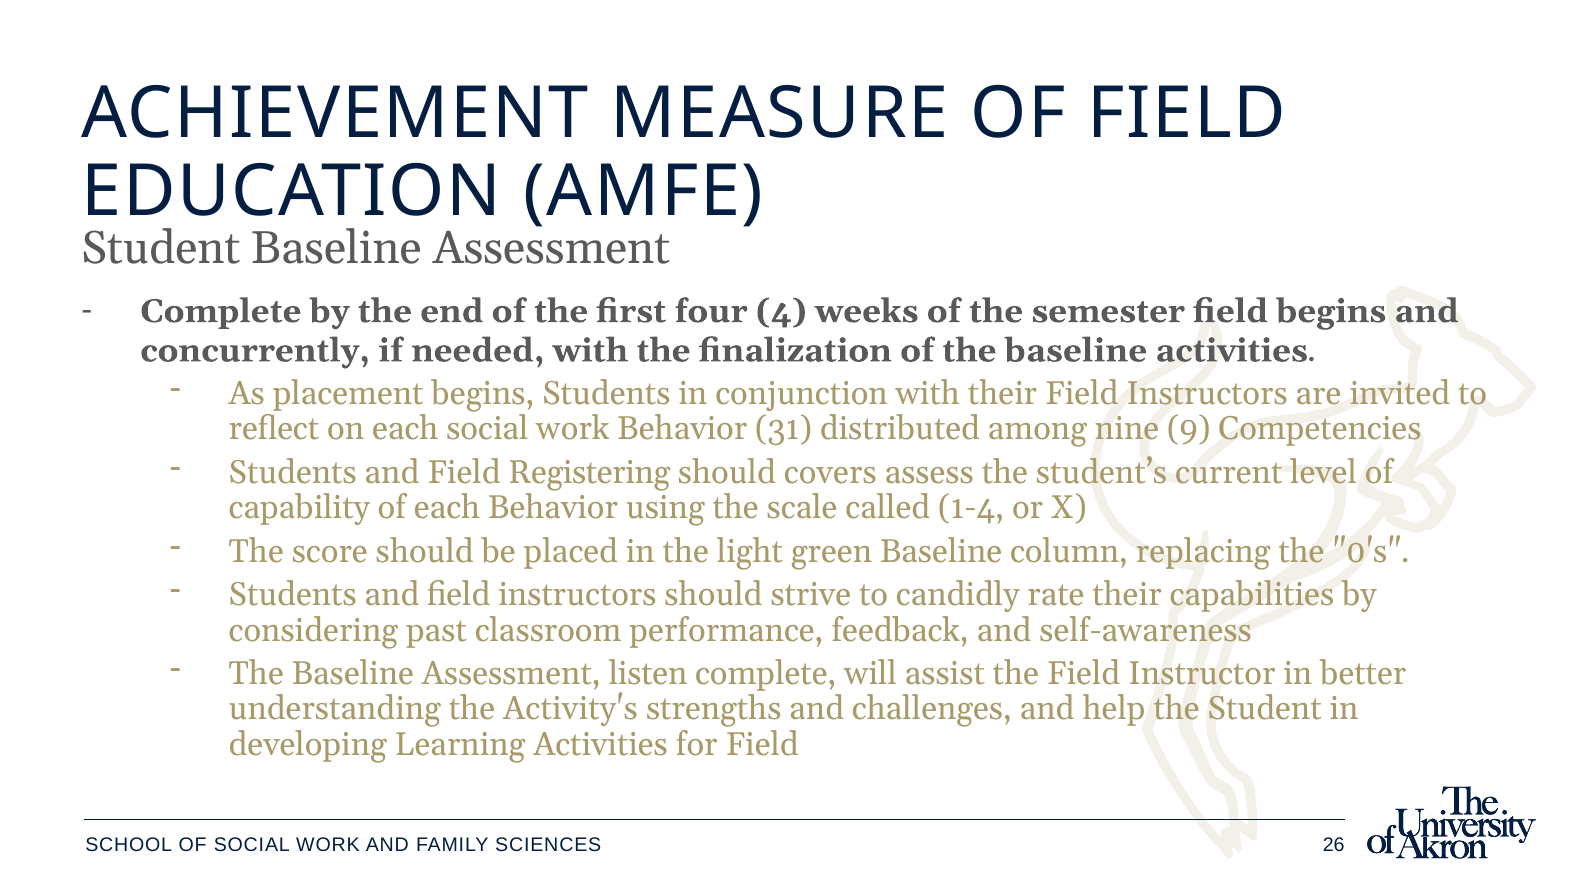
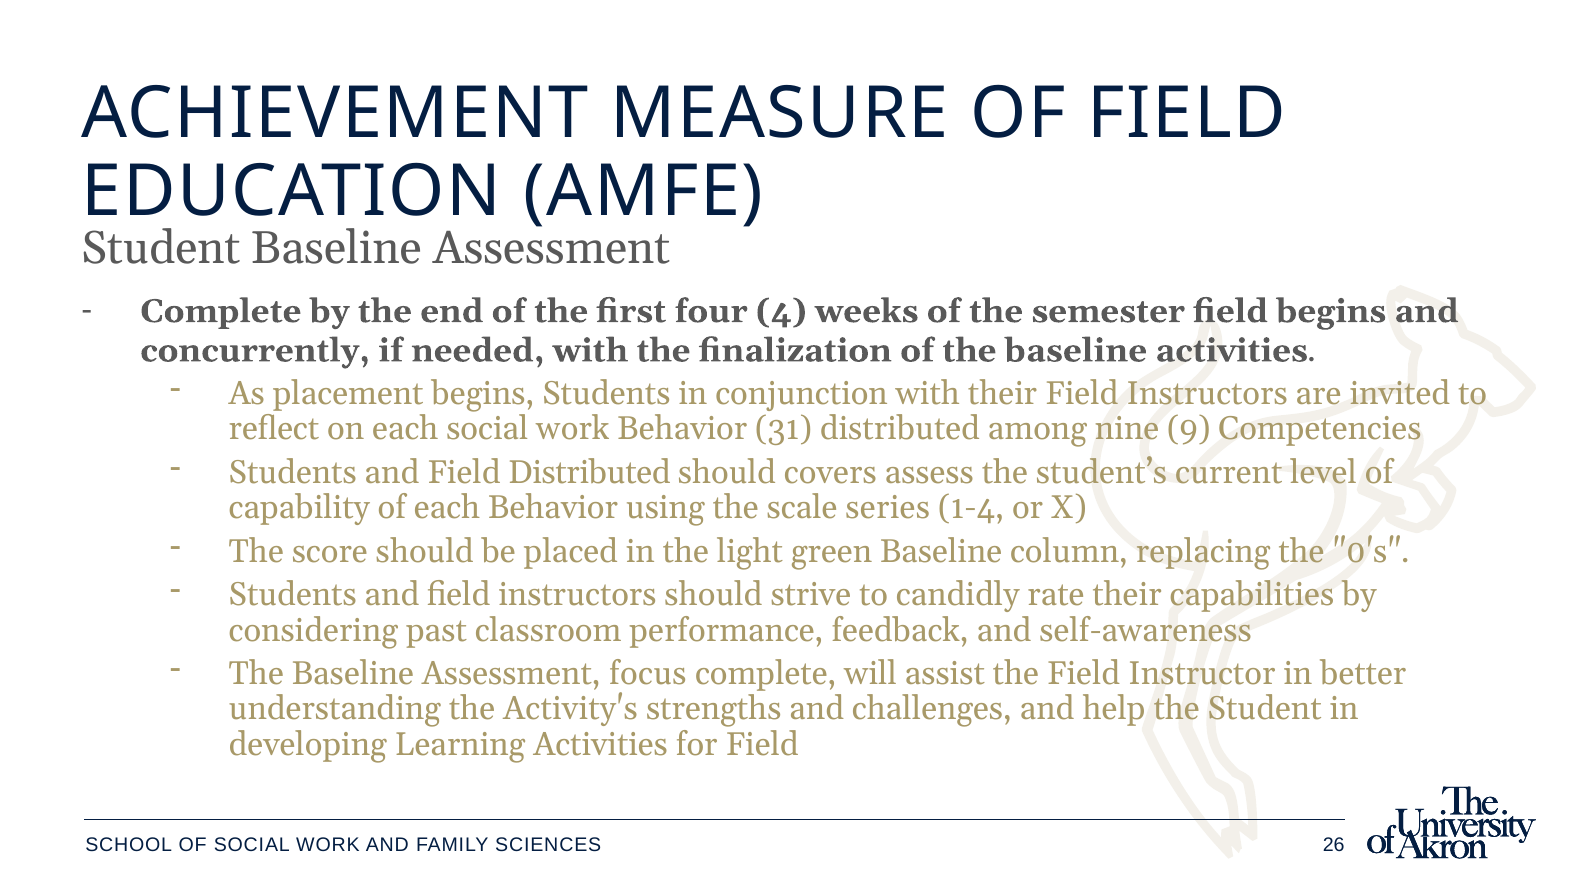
Field Registering: Registering -> Distributed (589, 473)
called: called -> series (888, 508)
listen: listen -> focus (648, 674)
